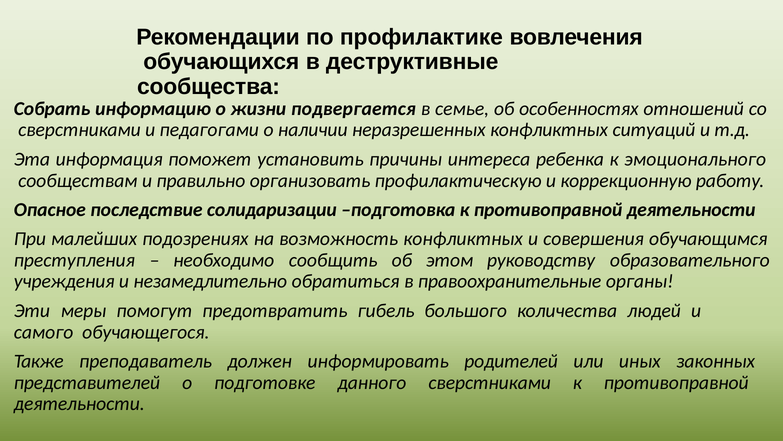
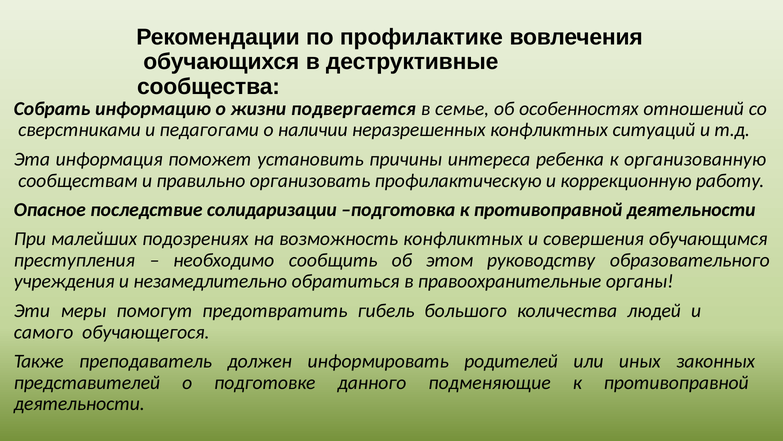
эмоционального: эмоционального -> организованную (695, 159)
данного сверстниками: сверстниками -> подменяющие (490, 382)
